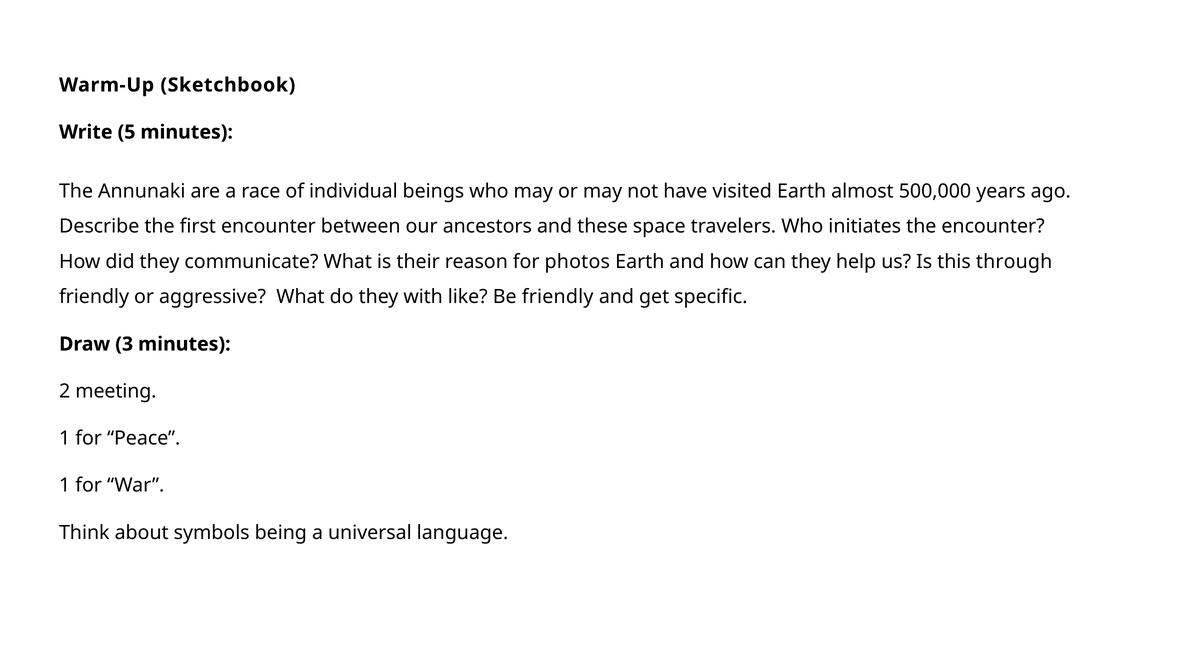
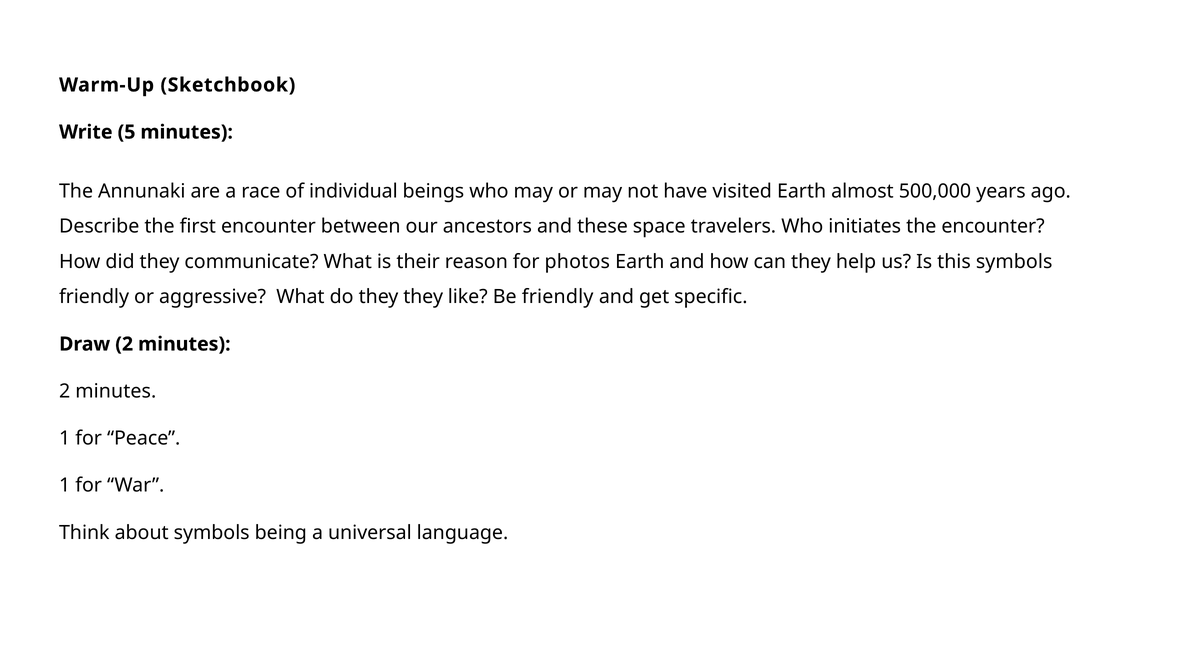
this through: through -> symbols (1014, 262)
they with: with -> they (423, 297)
Draw 3: 3 -> 2 (124, 344)
meeting: meeting -> minutes (116, 391)
